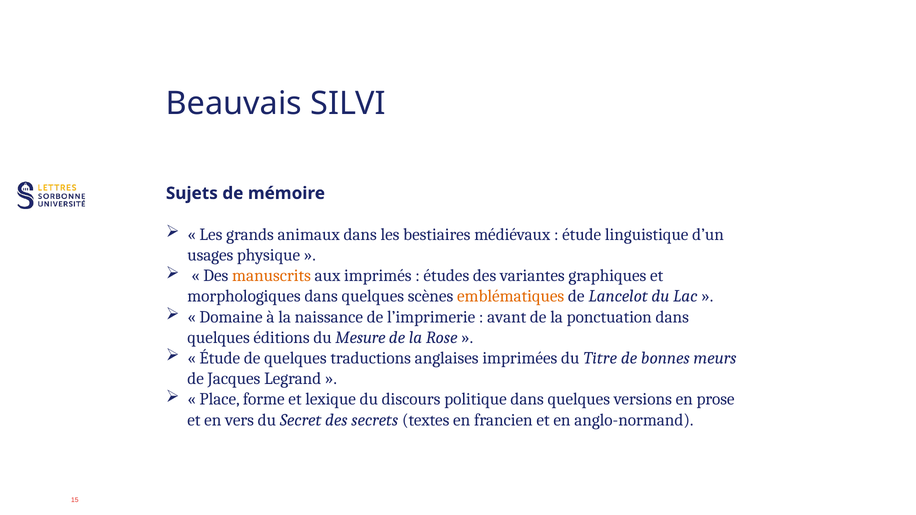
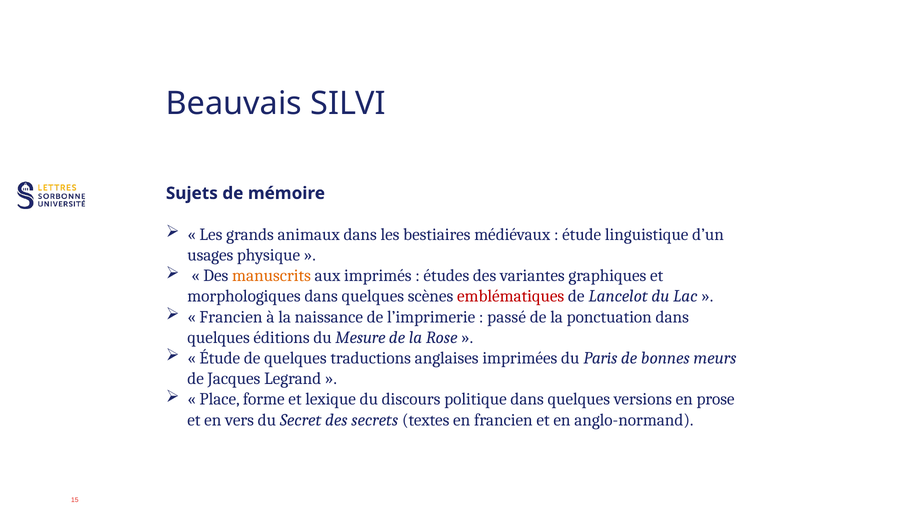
emblématiques colour: orange -> red (511, 296)
Domaine: Domaine -> Francien (231, 317)
avant: avant -> passé (507, 317)
Titre: Titre -> Paris (600, 358)
